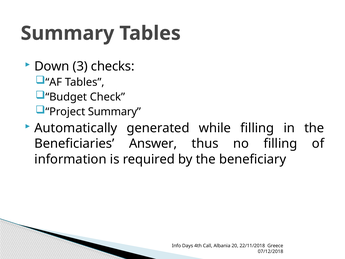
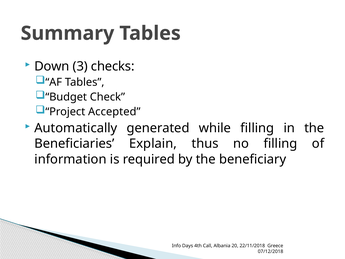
Project Summary: Summary -> Accepted (114, 112)
Answer: Answer -> Explain (153, 144)
